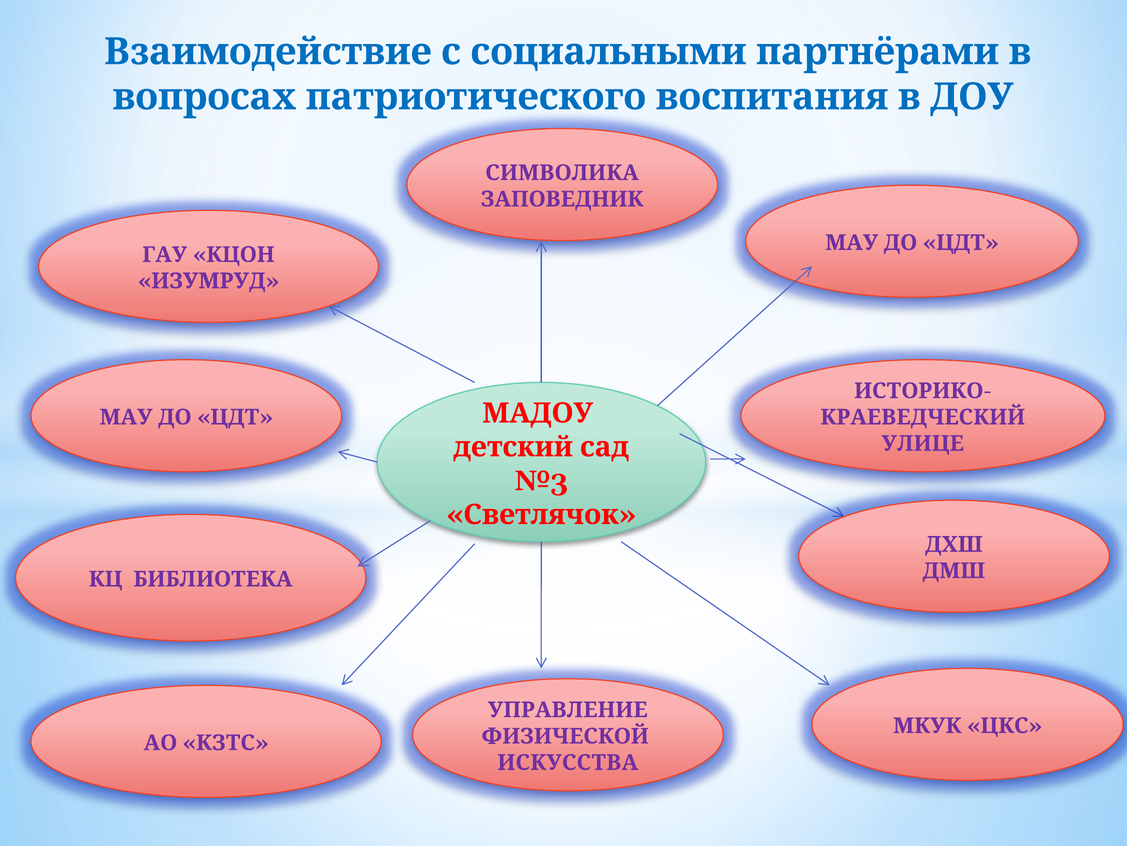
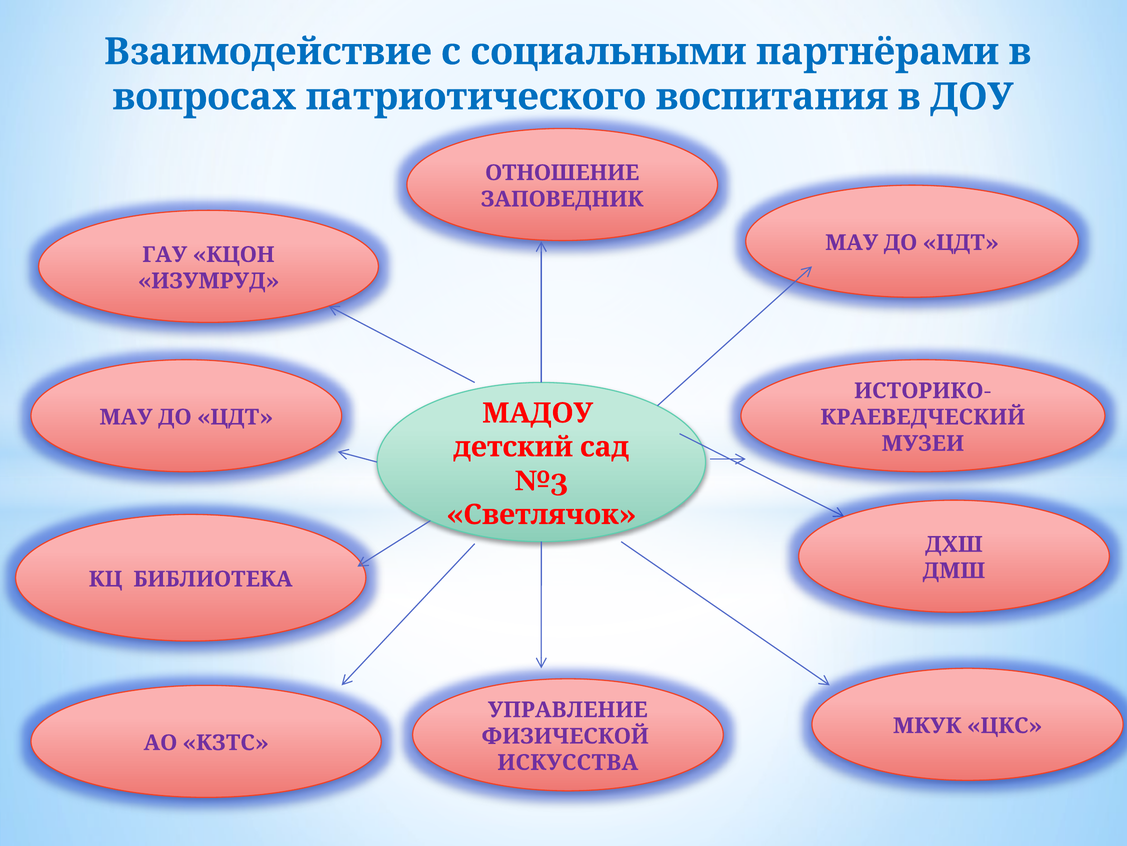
СИМВОЛИКА: СИМВОЛИКА -> ОТНОШЕНИЕ (562, 173)
УЛИЦЕ: УЛИЦЕ -> МУЗЕИ (923, 443)
